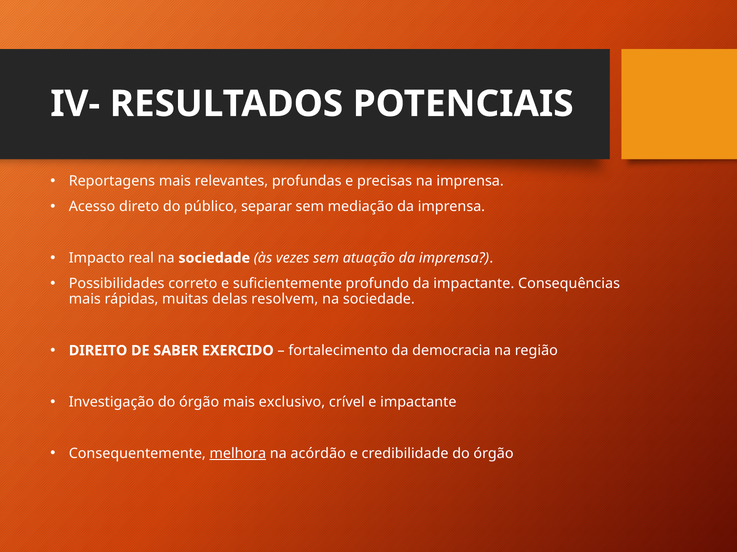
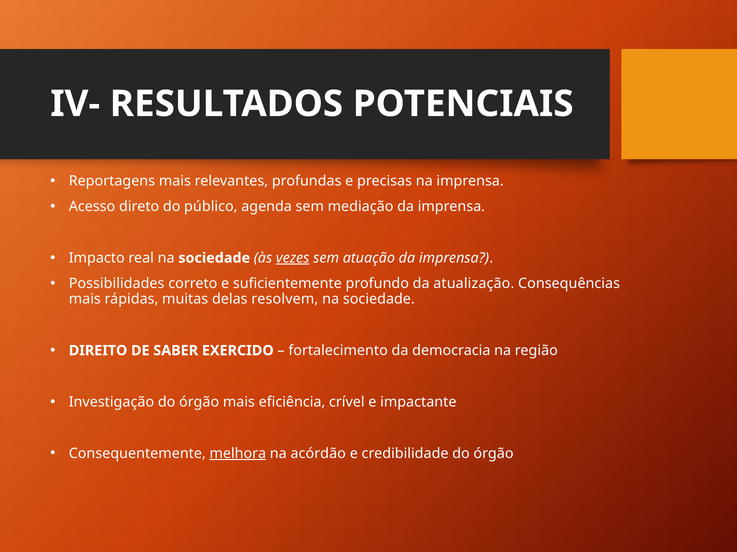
separar: separar -> agenda (267, 207)
vezes underline: none -> present (293, 258)
da impactante: impactante -> atualização (474, 284)
exclusivo: exclusivo -> eficiência (292, 402)
